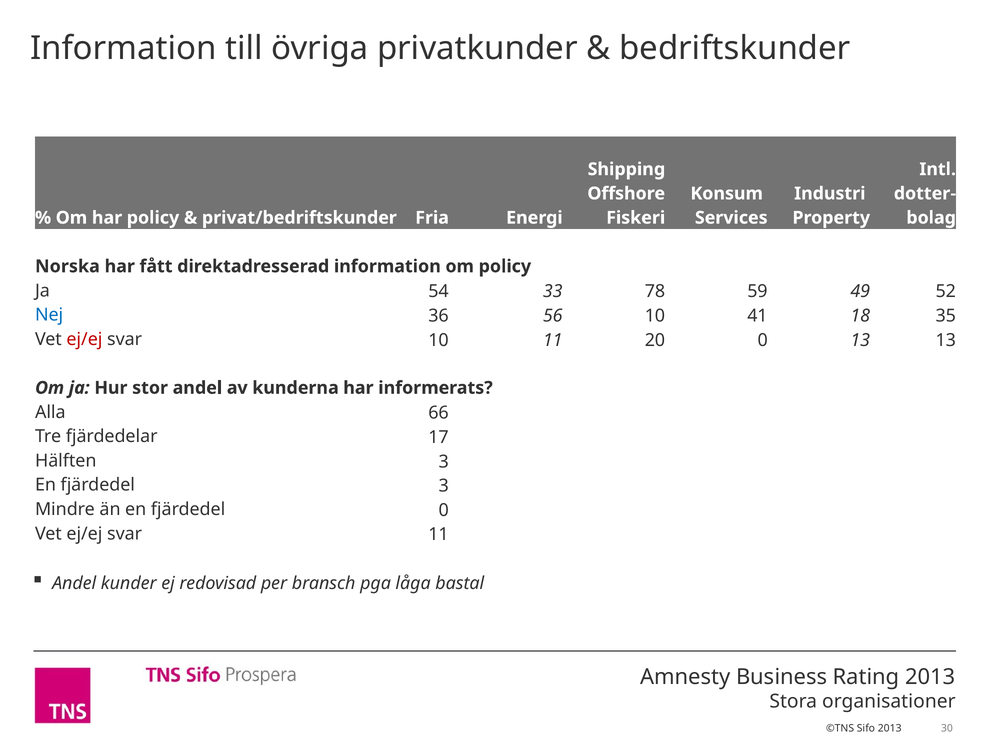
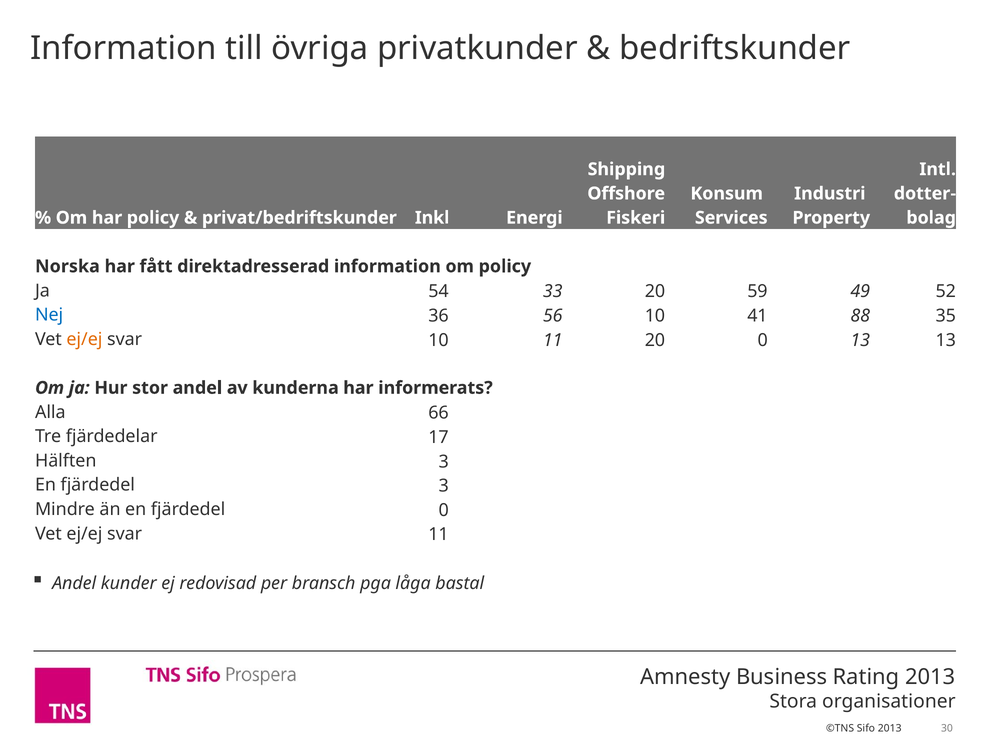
Fria: Fria -> Inkl (432, 218)
33 78: 78 -> 20 (655, 292)
18: 18 -> 88 (860, 316)
ej/ej colour: red -> orange (84, 339)
